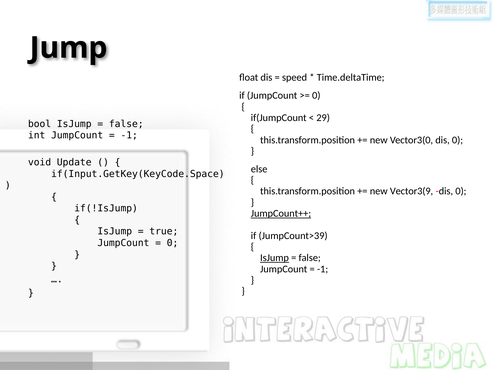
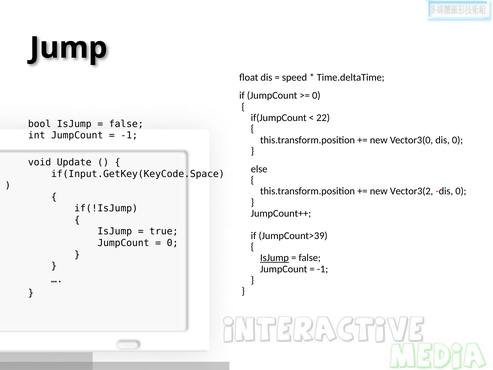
29: 29 -> 22 (323, 118)
Vector3(9: Vector3(9 -> Vector3(2 (412, 191)
JumpCount++ underline: present -> none (281, 213)
